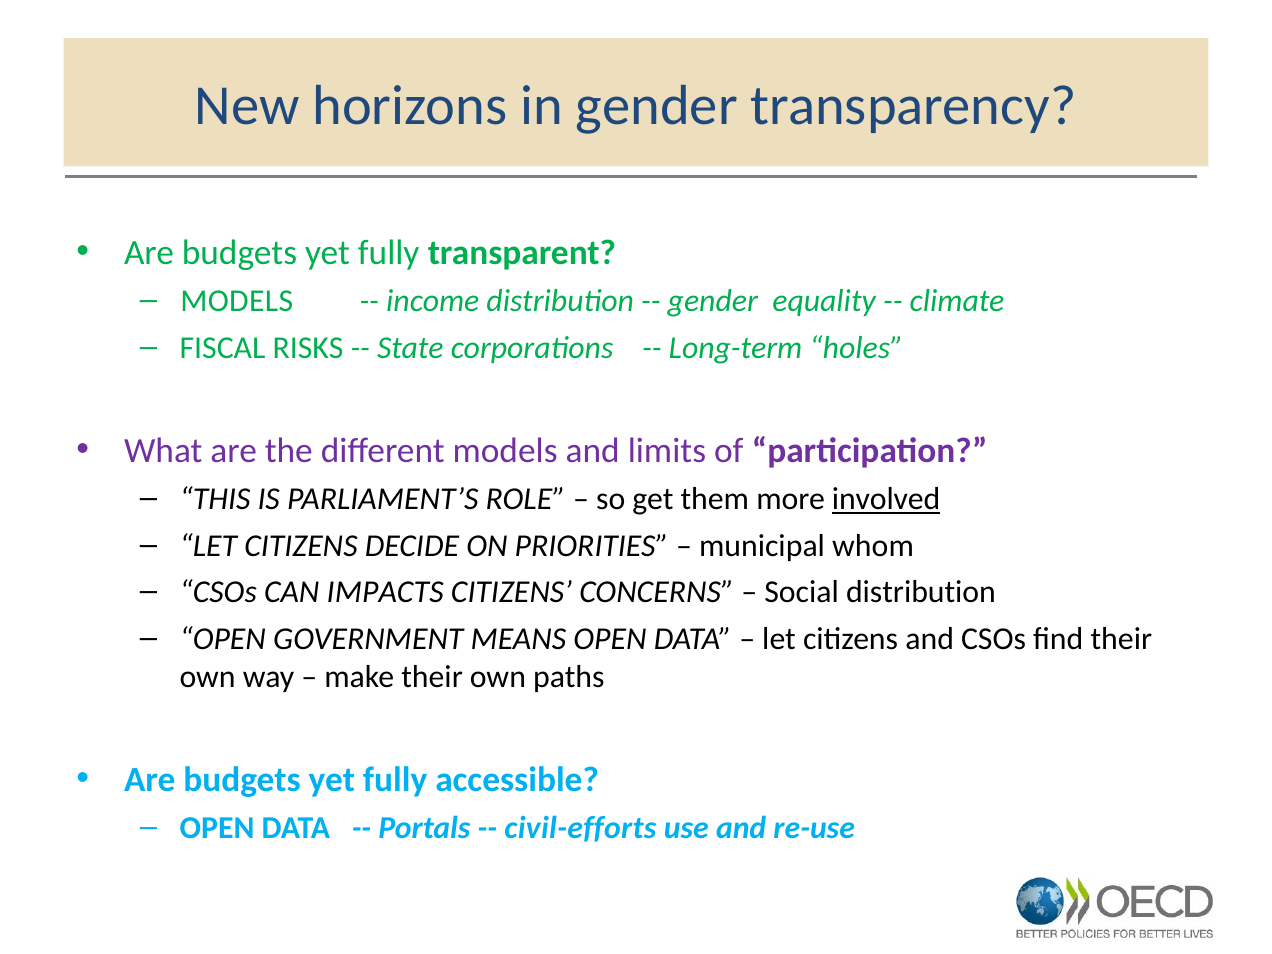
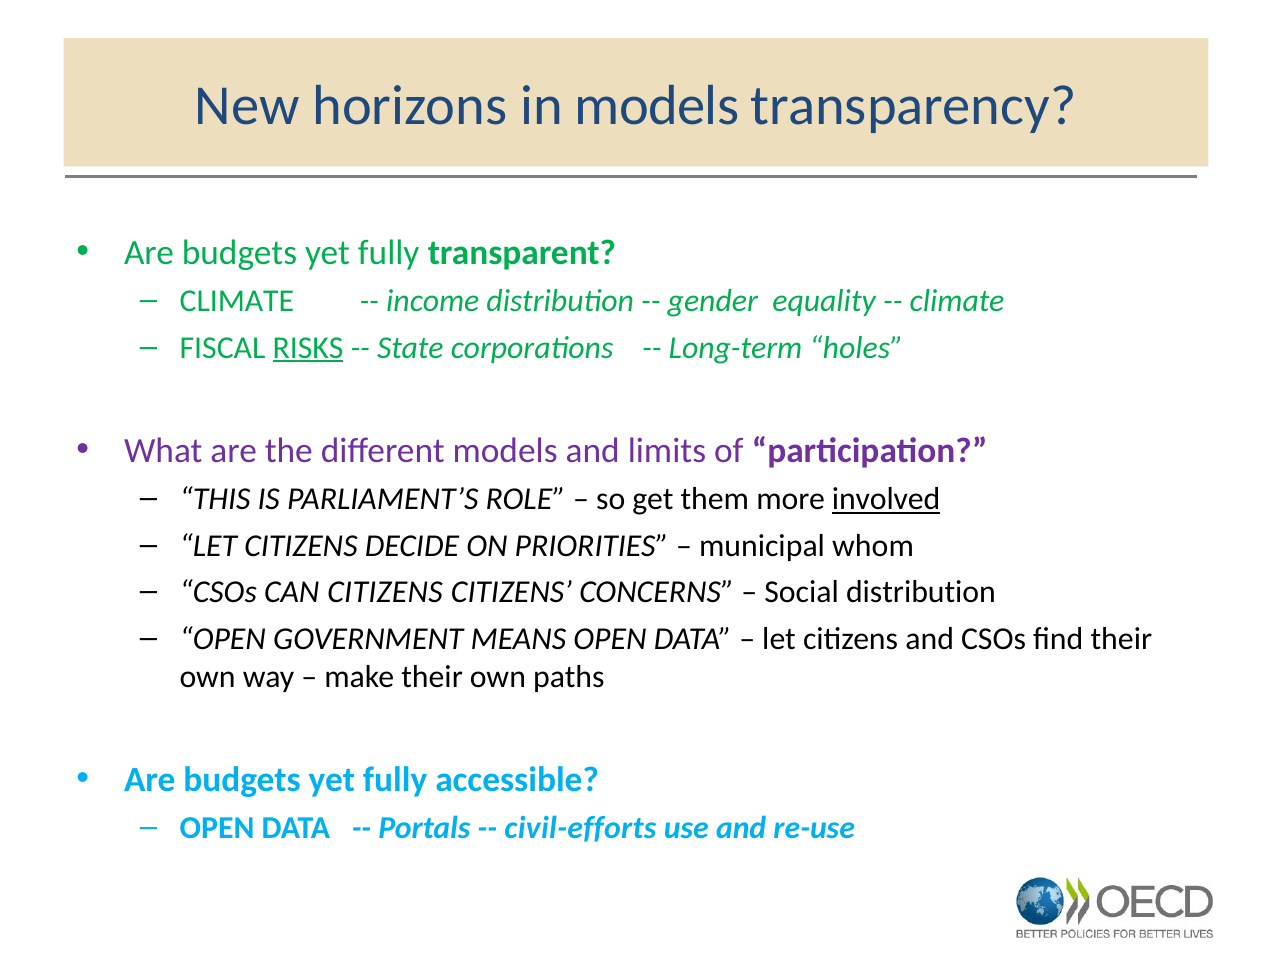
in gender: gender -> models (657, 106)
MODELS: MODELS -> CLIMATE (237, 301)
RISKS underline: none -> present (308, 348)
CAN IMPACTS: IMPACTS -> CITIZENS (385, 592)
